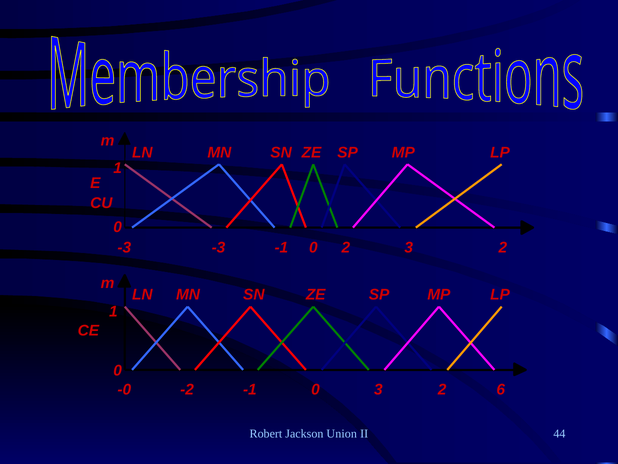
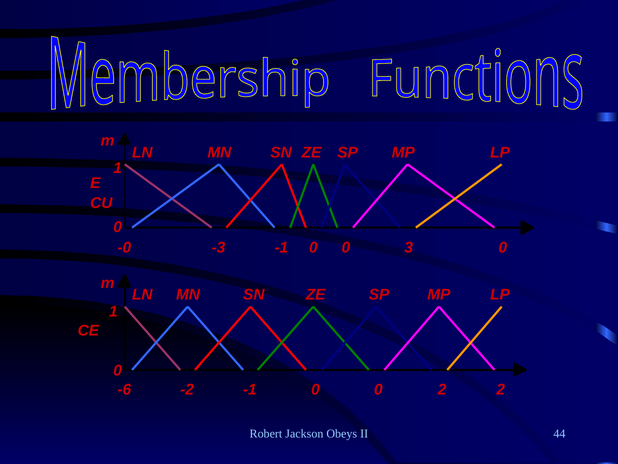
-3: -3 -> -0 (124, 247)
2: 2 -> 0 (346, 247)
2: 2 -> 0 (503, 247)
-0: -0 -> -6 (124, 389)
-1 0 3: 3 -> 0 (378, 389)
2 6: 6 -> 2 (501, 389)
Union: Union -> Obeys (342, 433)
